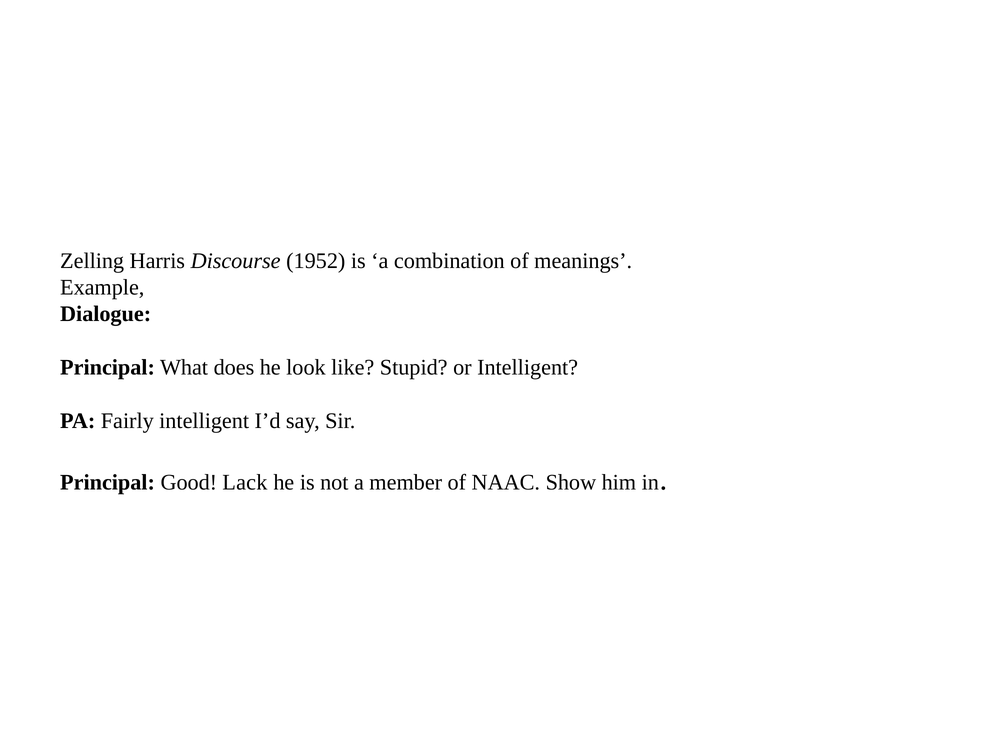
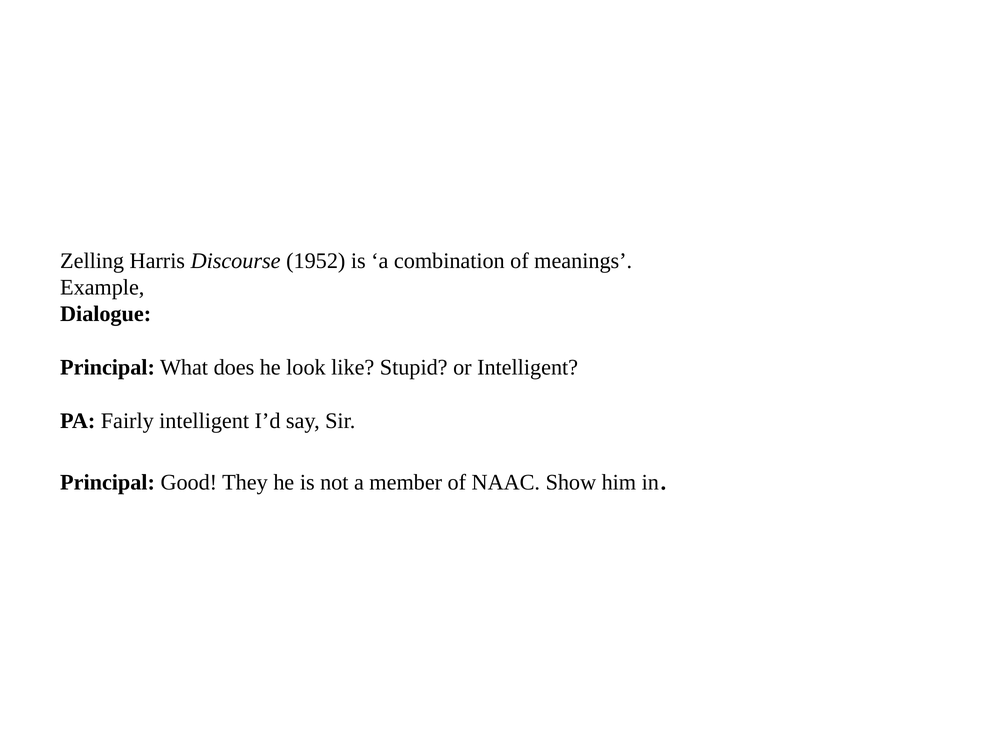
Lack: Lack -> They (245, 483)
